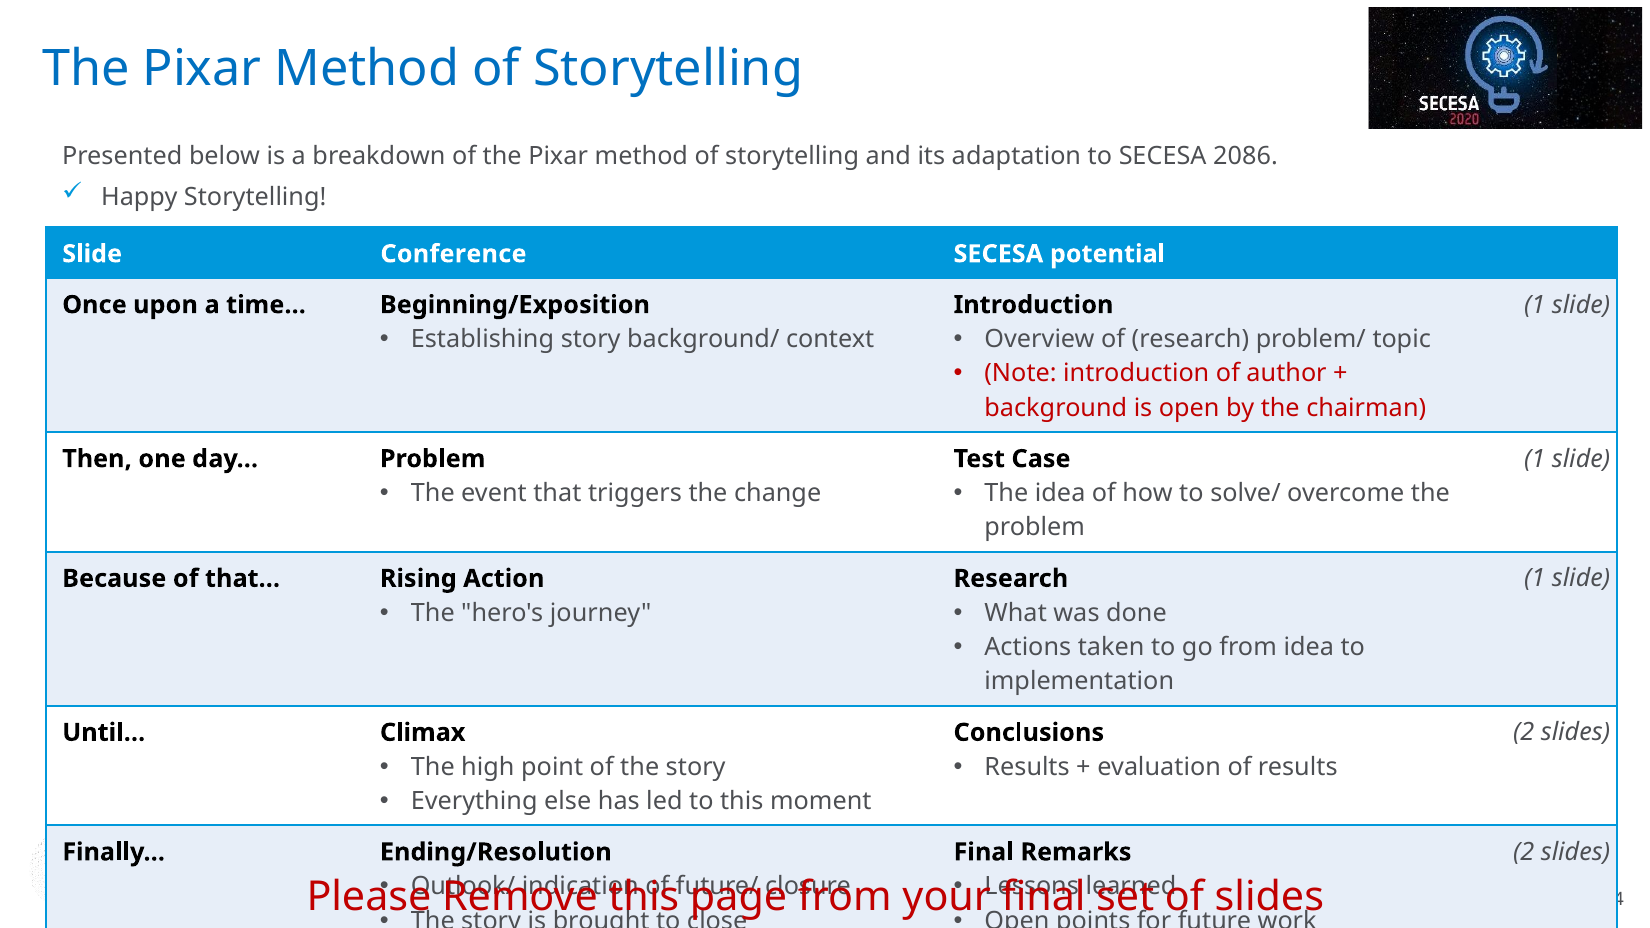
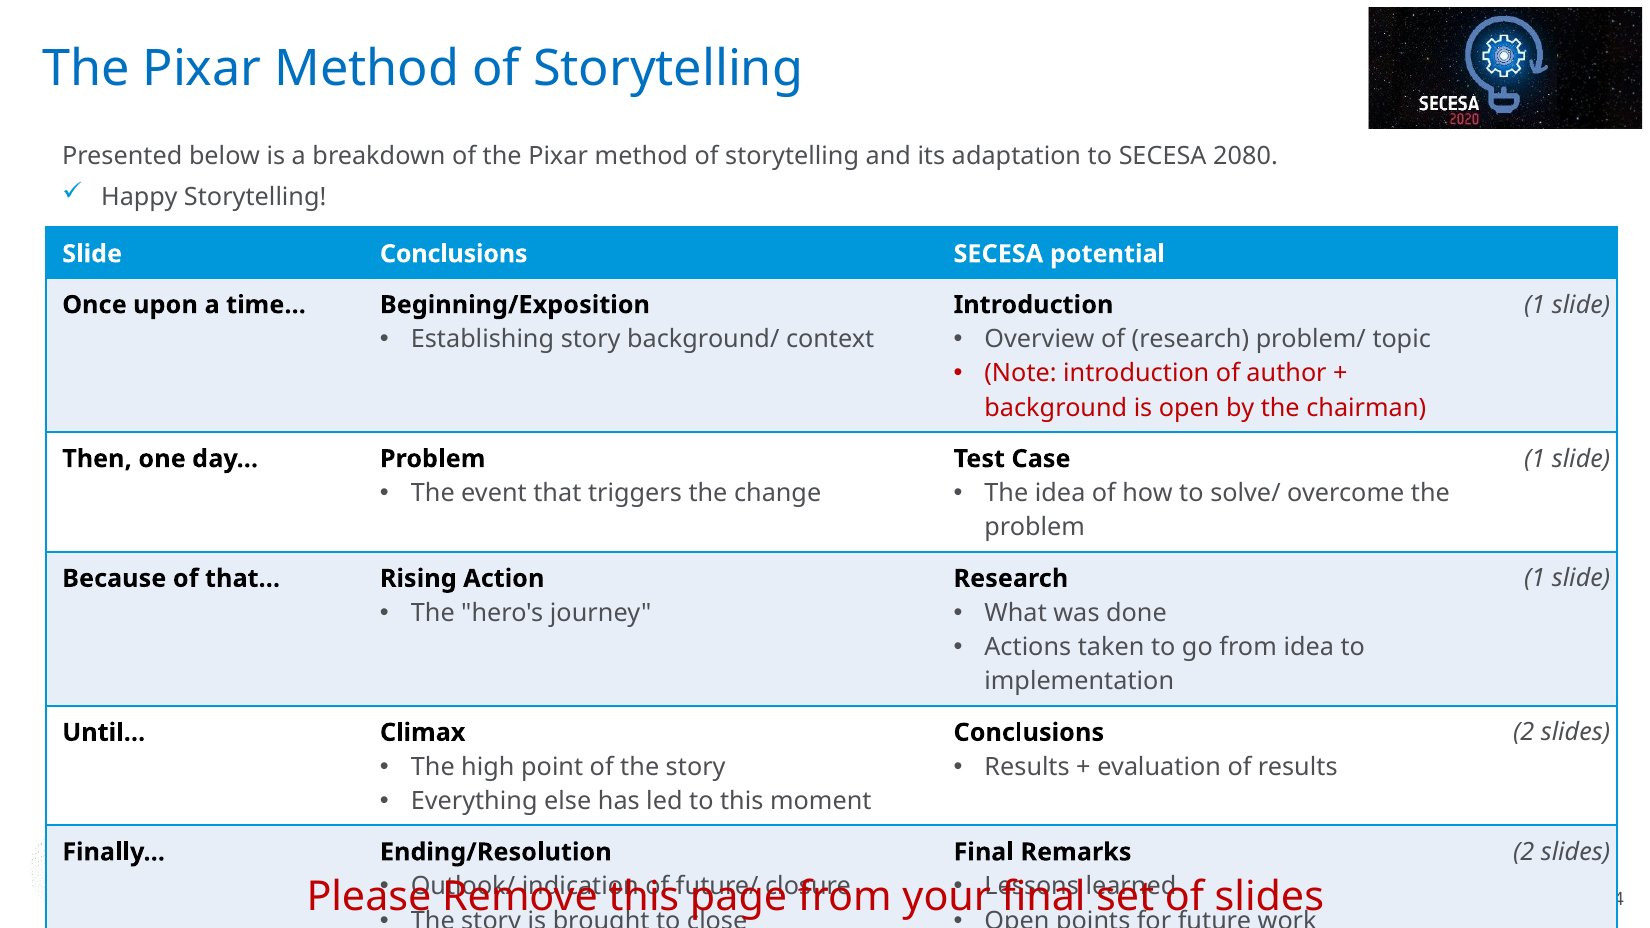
2086: 2086 -> 2080 (1246, 156)
Slide Conference: Conference -> Conclusions (454, 254)
